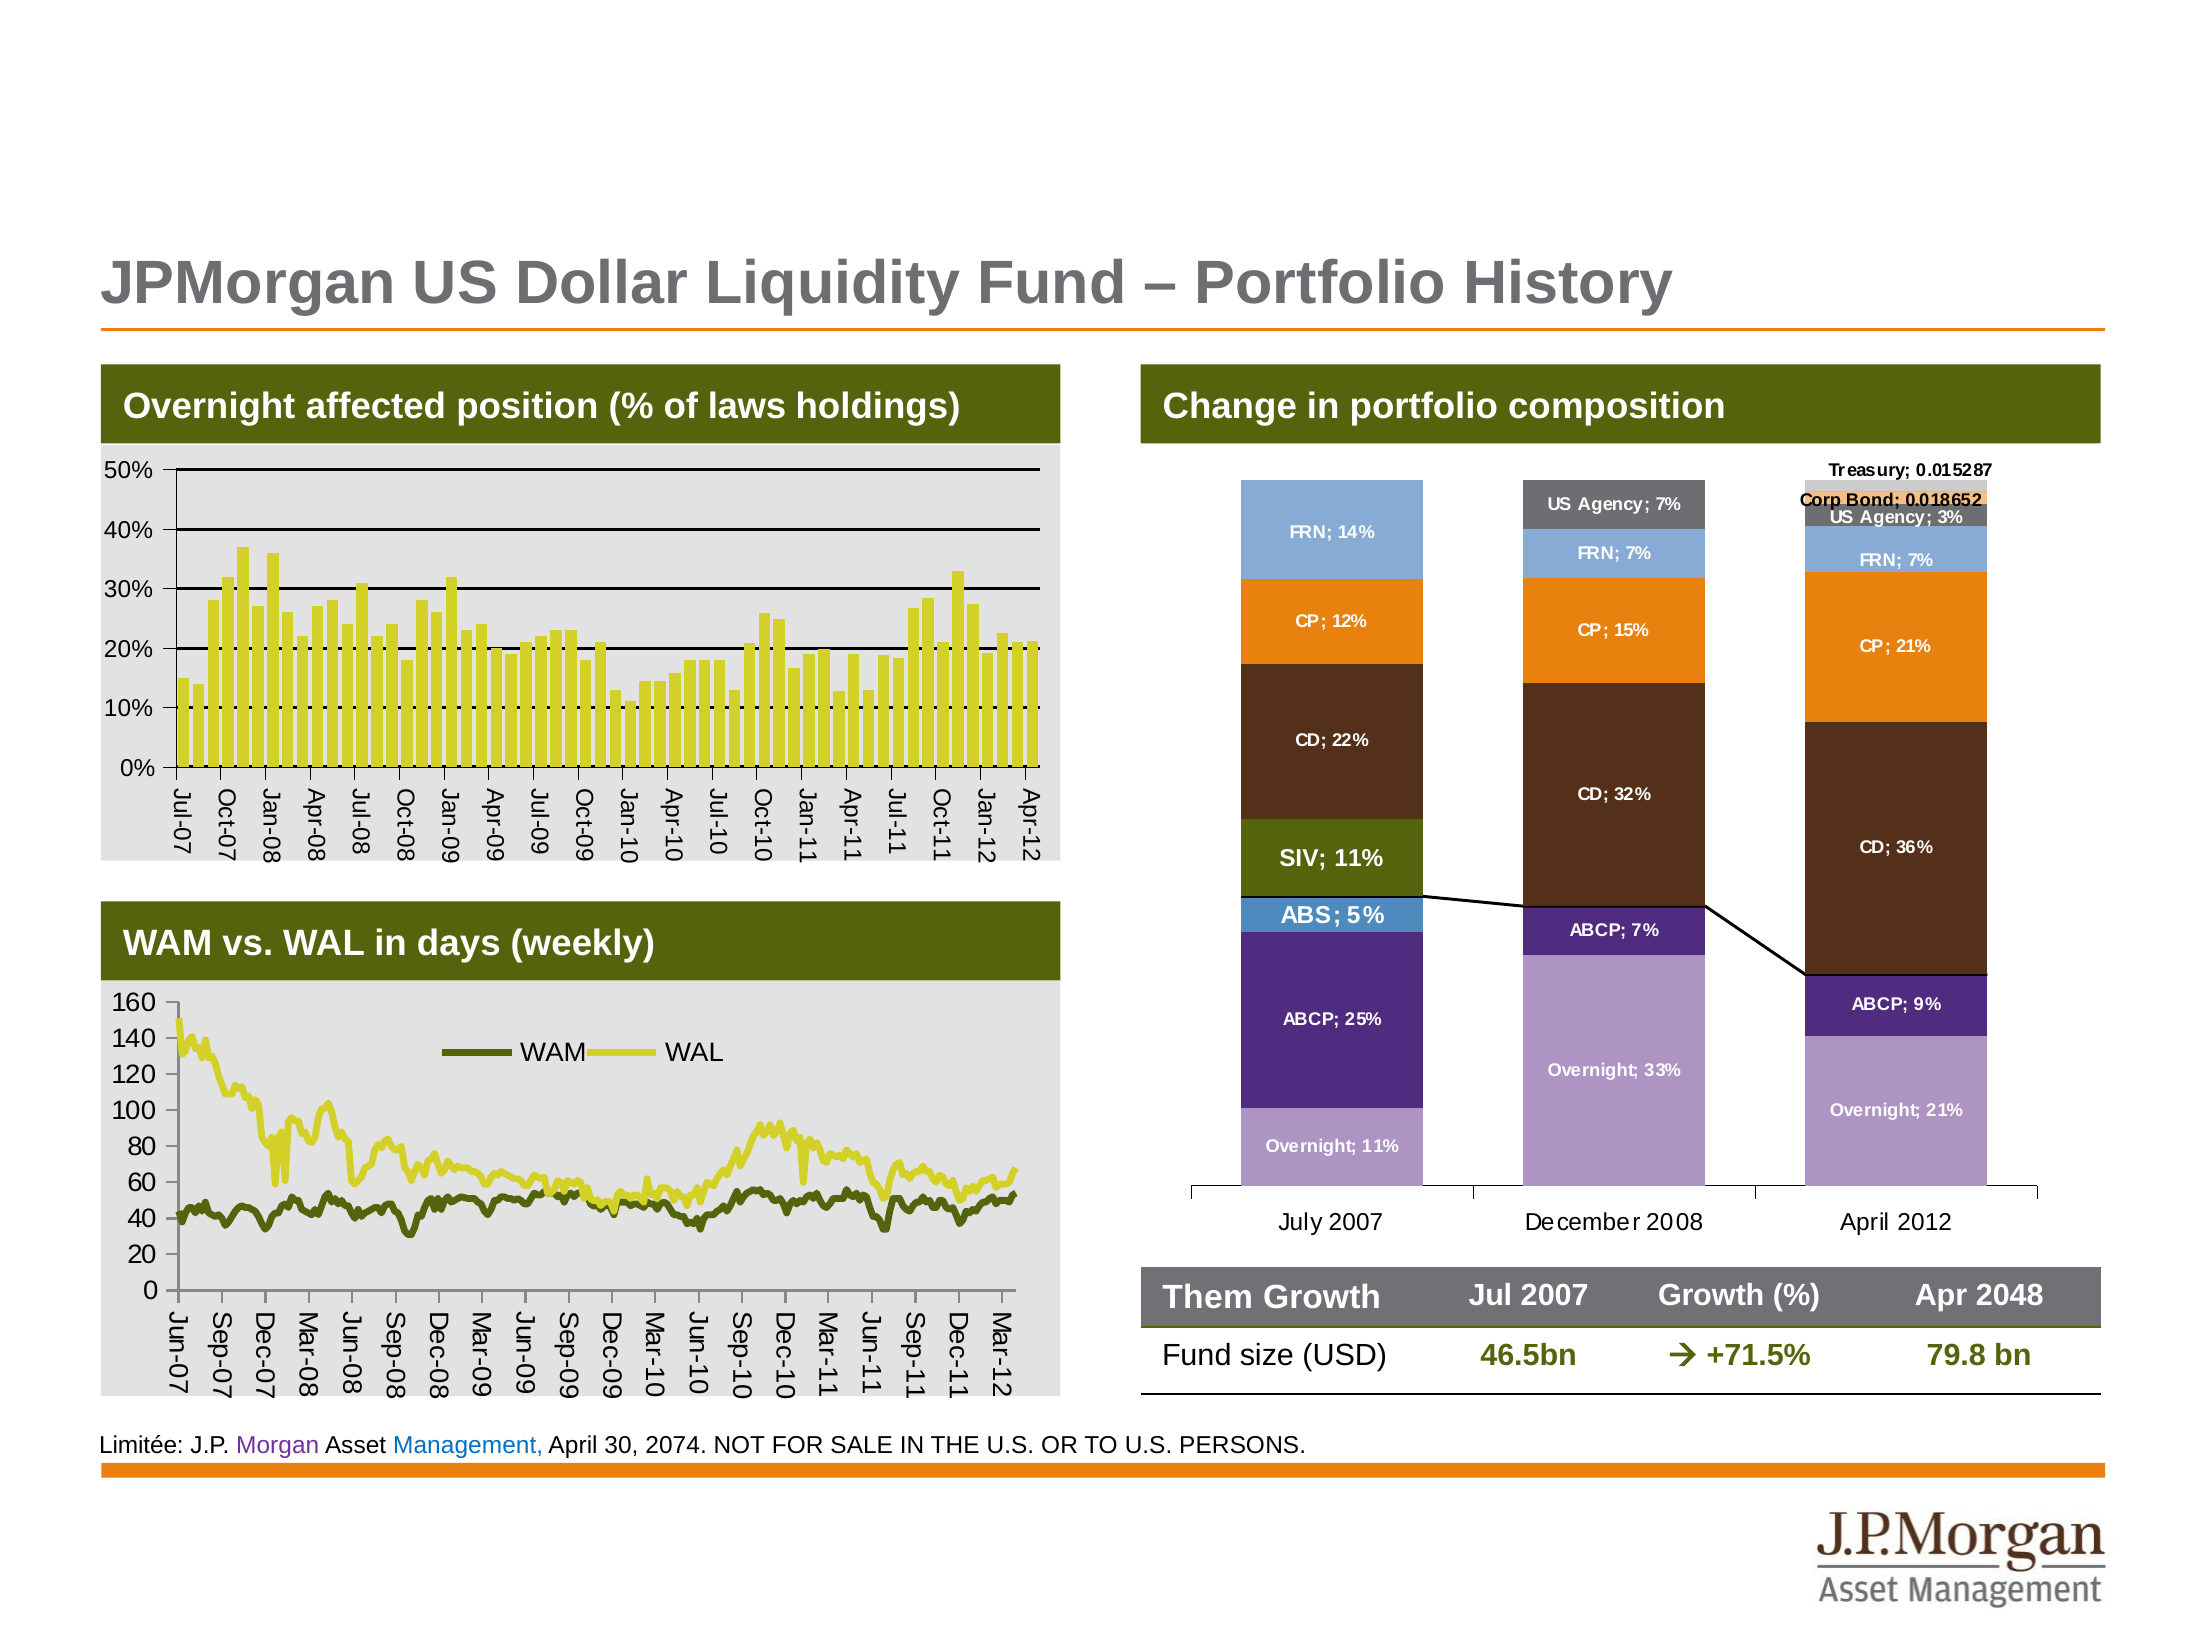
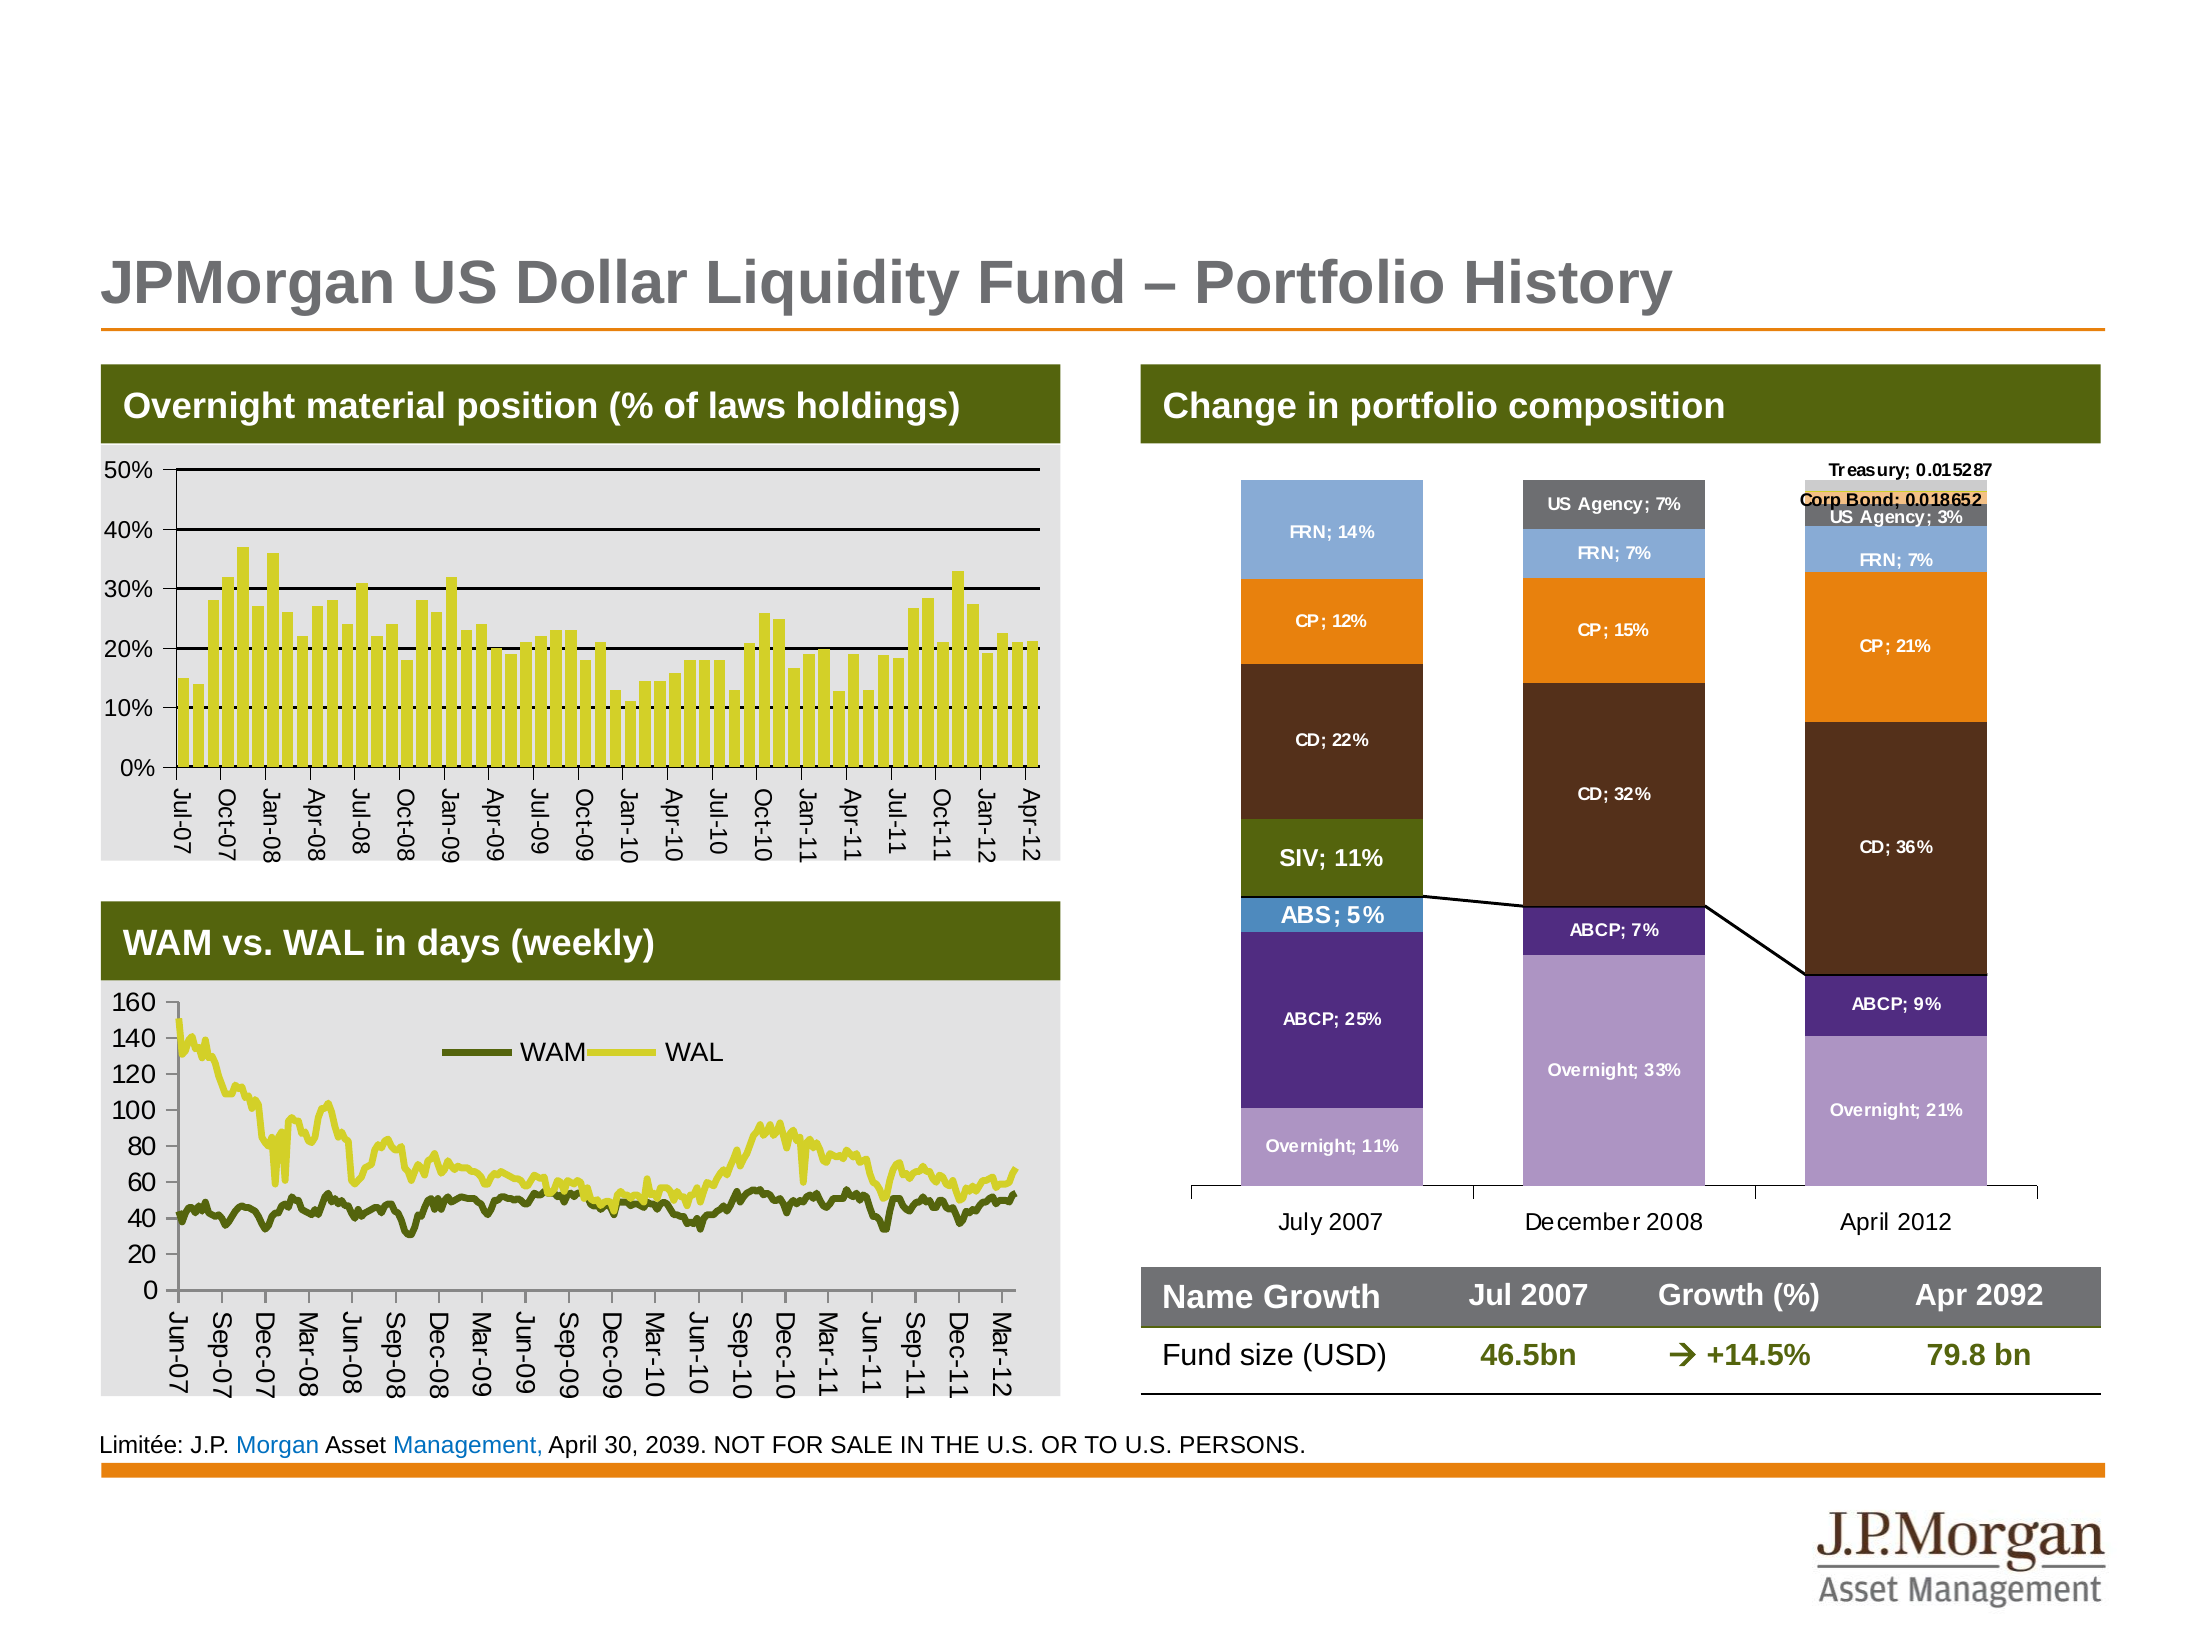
affected: affected -> material (376, 407)
Them: Them -> Name (1208, 1298)
2048: 2048 -> 2092 (2010, 1296)
+71.5%: +71.5% -> +14.5% (1759, 1356)
Morgan colour: purple -> blue (278, 1446)
2074: 2074 -> 2039 (676, 1446)
